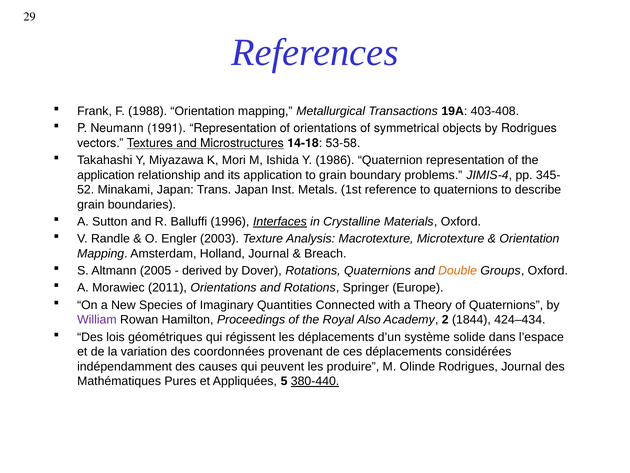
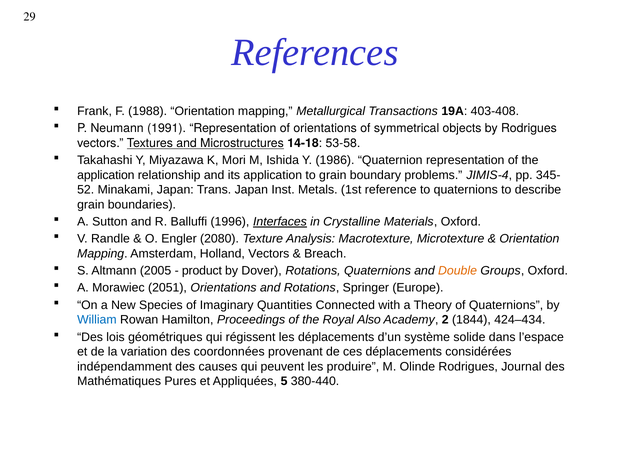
2003: 2003 -> 2080 (220, 239)
Holland Journal: Journal -> Vectors (269, 253)
derived: derived -> product (202, 270)
2011: 2011 -> 2051 (167, 288)
William colour: purple -> blue (97, 320)
380-440 underline: present -> none (315, 381)
